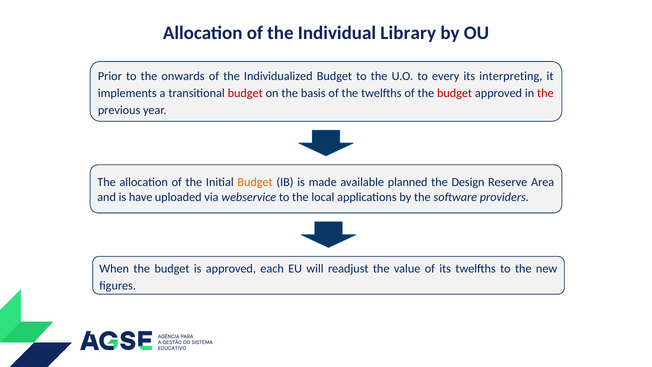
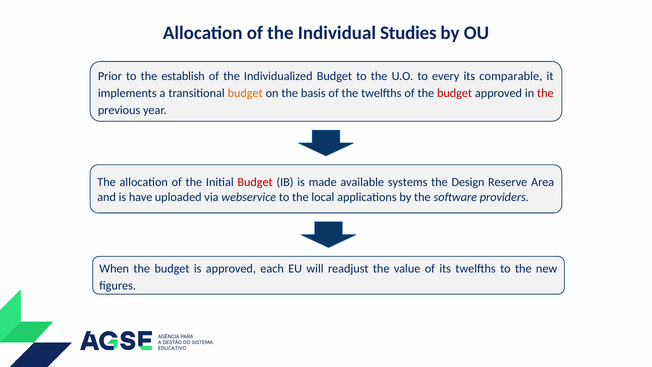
Library: Library -> Studies (408, 33)
onwards: onwards -> establish (183, 76)
interpreting: interpreting -> comparable (511, 76)
budget colour: red -> orange (245, 93)
Budget colour: orange -> red (255, 182)
planned: planned -> systems (408, 182)
